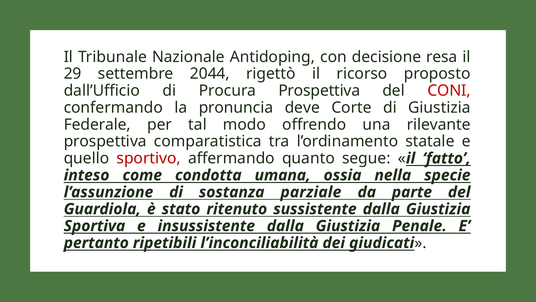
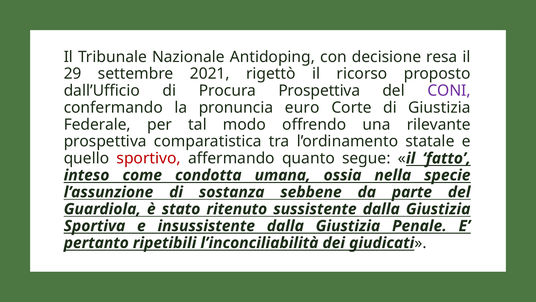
2044: 2044 -> 2021 (210, 74)
CONI colour: red -> purple (449, 91)
deve: deve -> euro (302, 107)
parziale: parziale -> sebbene (311, 192)
